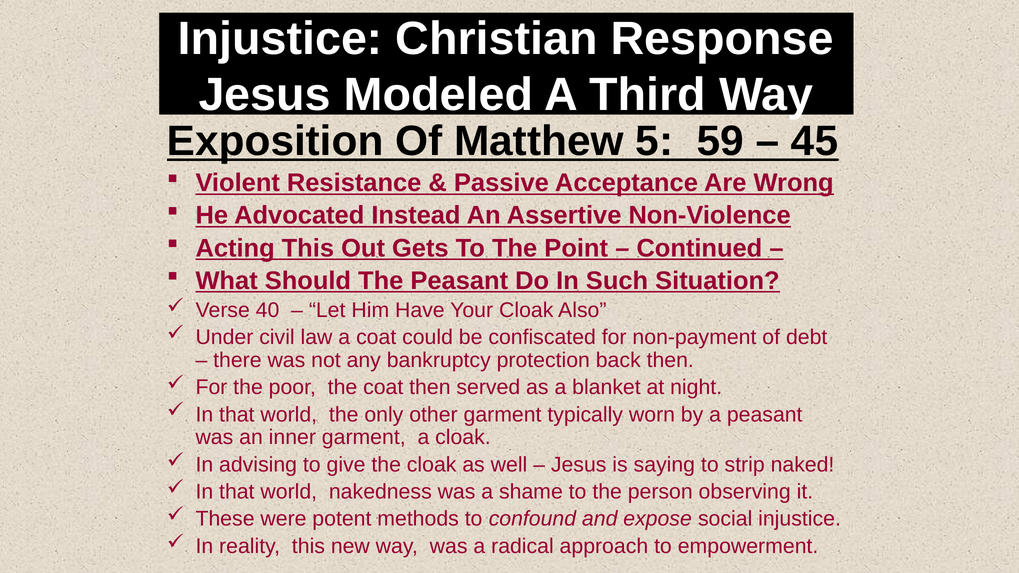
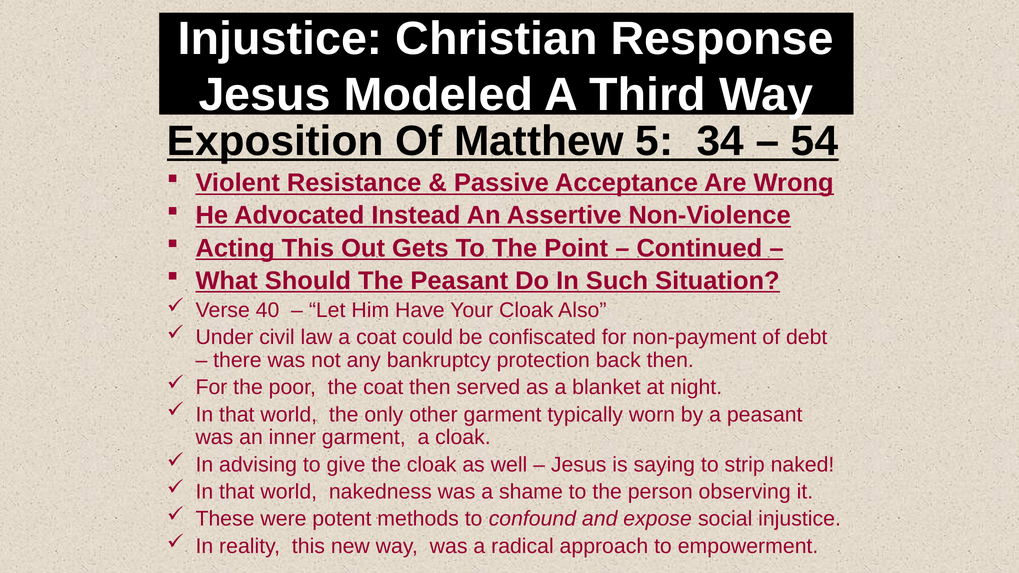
59: 59 -> 34 (720, 141)
45: 45 -> 54 (815, 141)
